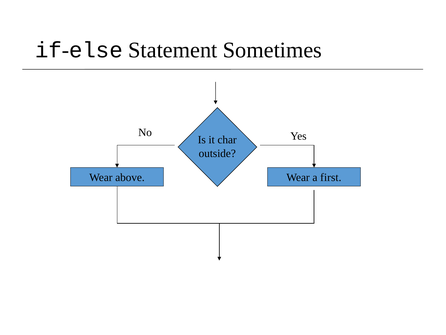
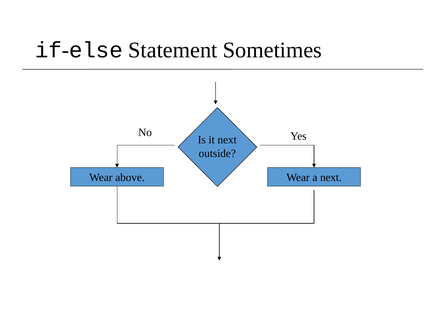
it char: char -> next (227, 140)
a first: first -> next (331, 177)
